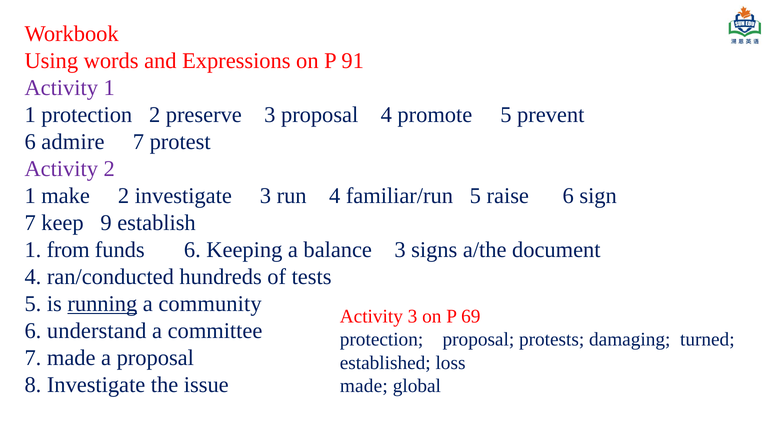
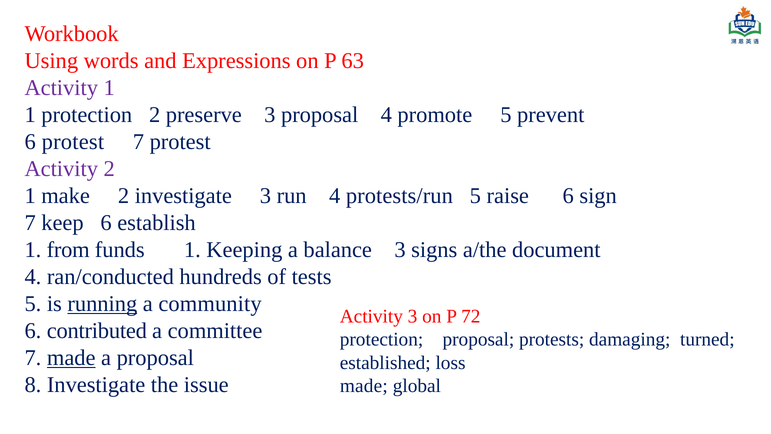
91: 91 -> 63 (353, 61)
6 admire: admire -> protest (73, 142)
familiar/run: familiar/run -> protests/run (399, 196)
keep 9: 9 -> 6 (106, 223)
funds 6: 6 -> 1 (192, 250)
69: 69 -> 72 (471, 316)
understand: understand -> contributed (97, 331)
made underline: none -> present (71, 358)
